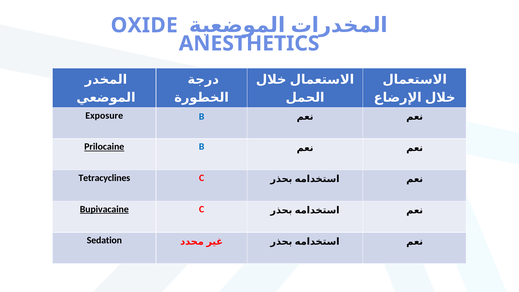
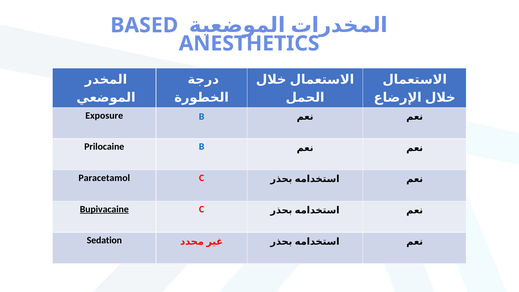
OXIDE: OXIDE -> BASED (144, 25)
Prilocaine underline: present -> none (104, 147)
Tetracyclines: Tetracyclines -> Paracetamol (104, 178)
